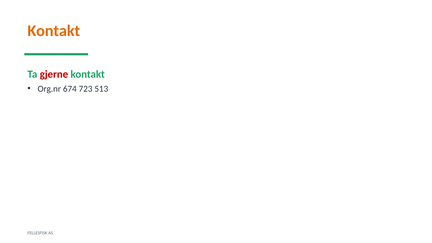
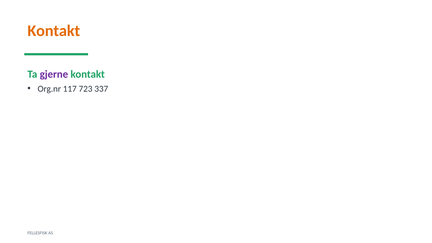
gjerne colour: red -> purple (54, 74)
674: 674 -> 117 (70, 89)
513: 513 -> 337 (101, 89)
